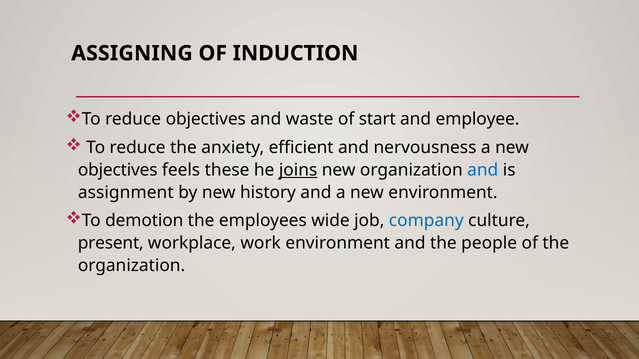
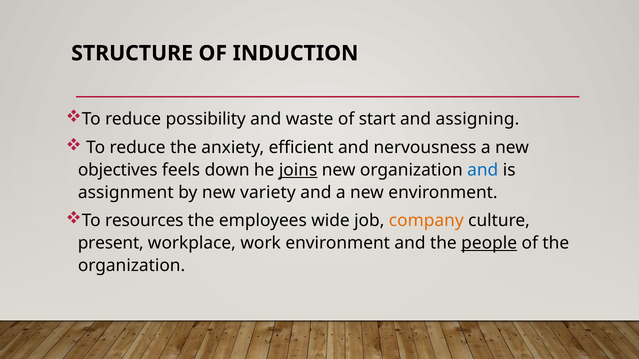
ASSIGNING: ASSIGNING -> STRUCTURE (132, 53)
reduce objectives: objectives -> possibility (206, 119)
employee: employee -> assigning (477, 119)
these: these -> down (227, 170)
history: history -> variety (268, 193)
demotion: demotion -> resources (144, 221)
company colour: blue -> orange (426, 221)
people underline: none -> present (489, 243)
